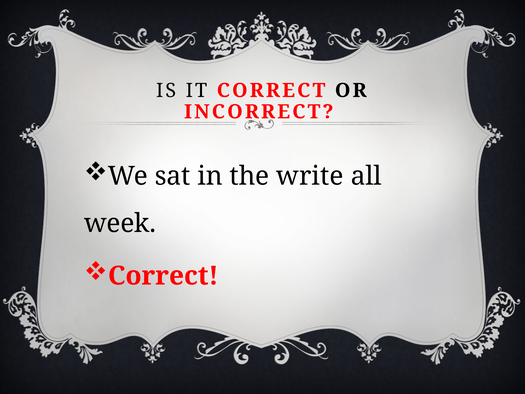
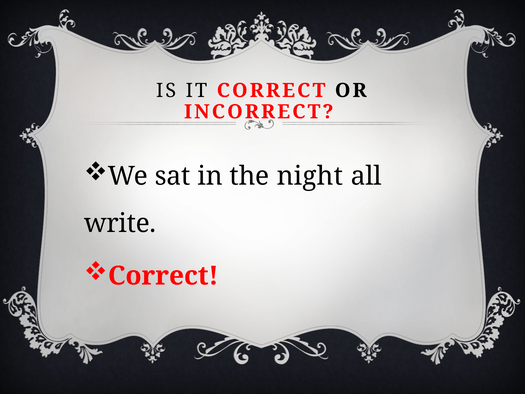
write: write -> night (310, 176)
week: week -> write (120, 223)
